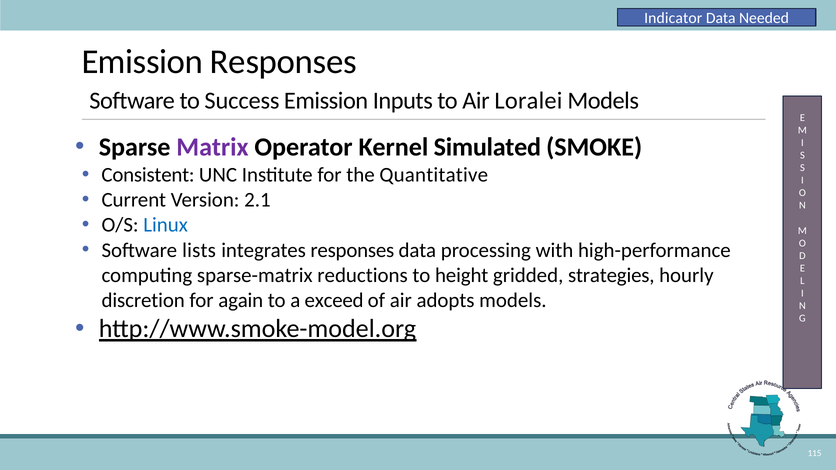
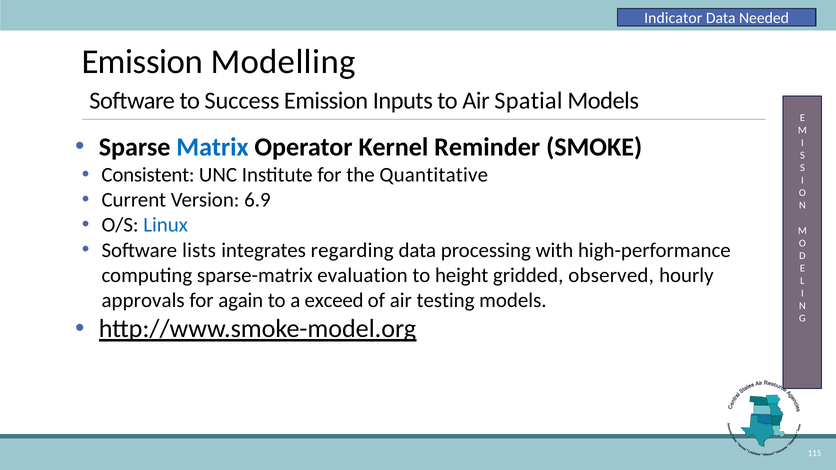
Emission Responses: Responses -> Modelling (283, 62)
Loralei: Loralei -> Spatial (528, 101)
Matrix colour: purple -> blue (212, 147)
Simulated: Simulated -> Reminder (487, 147)
2.1: 2.1 -> 6.9 (257, 200)
integrates responses: responses -> regarding (352, 250)
reductions: reductions -> evaluation (362, 275)
strategies: strategies -> observed (611, 275)
discretion: discretion -> approvals (143, 300)
adopts: adopts -> testing (446, 300)
